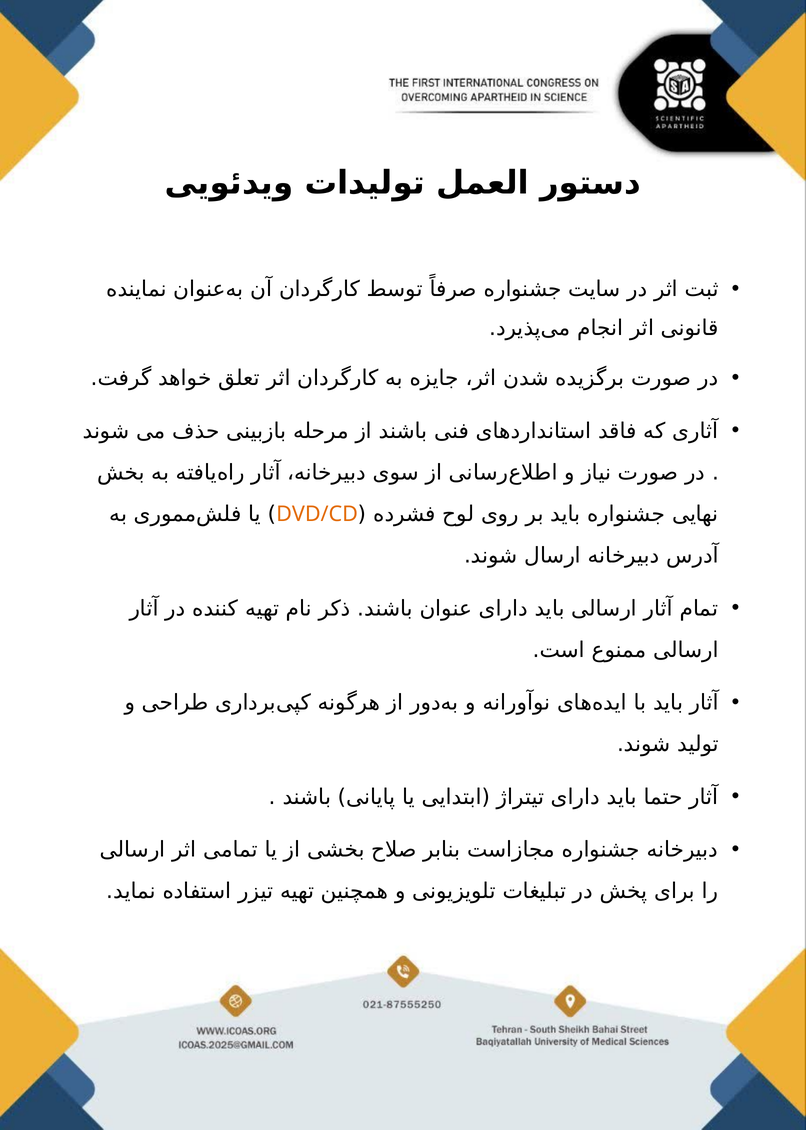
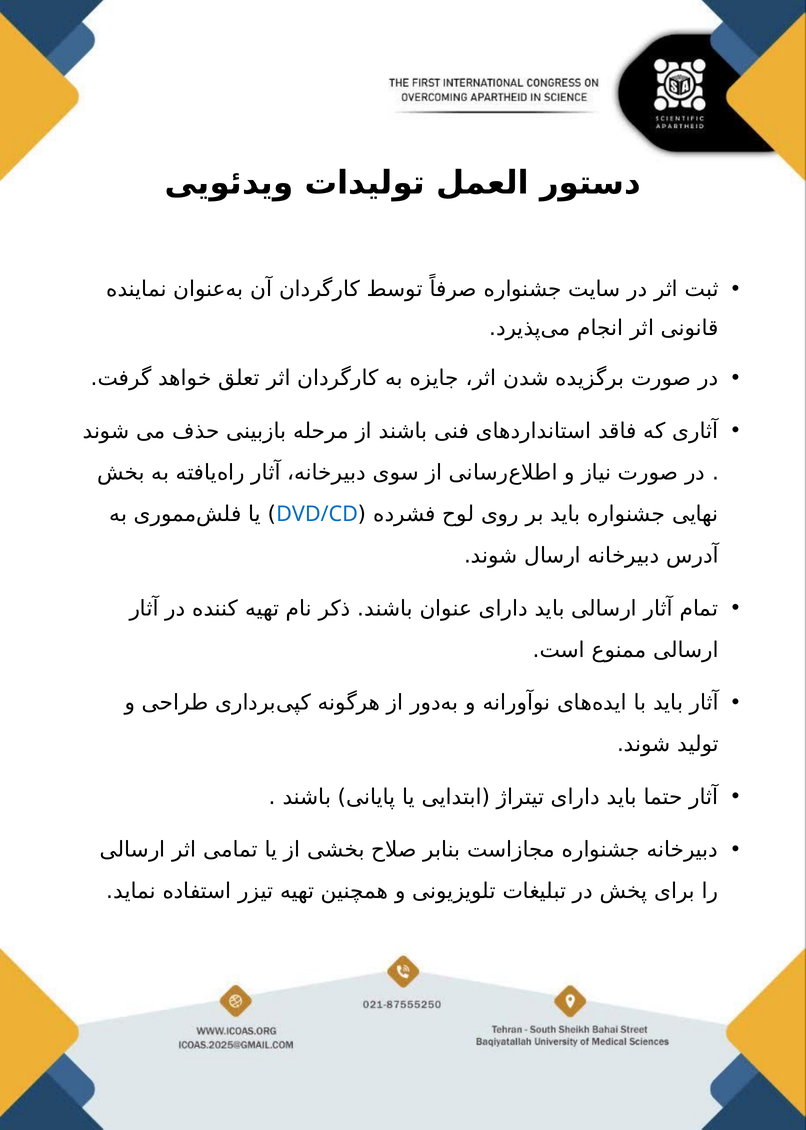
DVD/CD colour: orange -> blue (317, 514)
